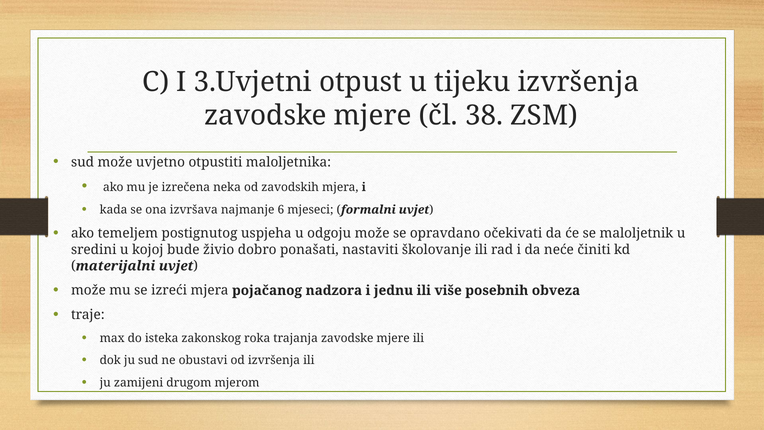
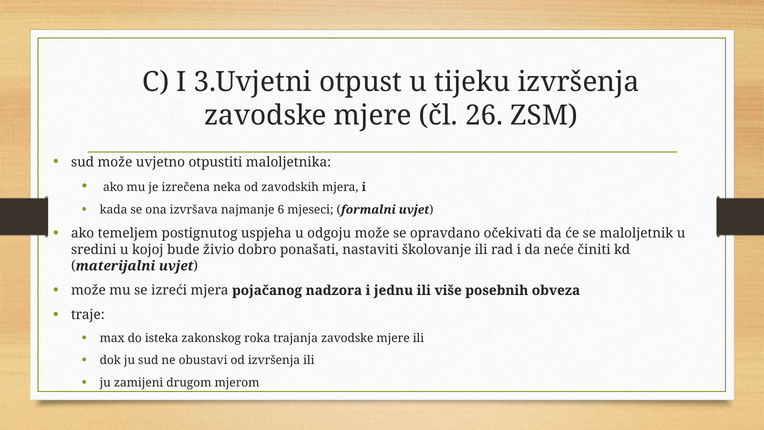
38: 38 -> 26 (484, 116)
